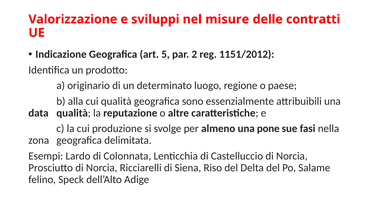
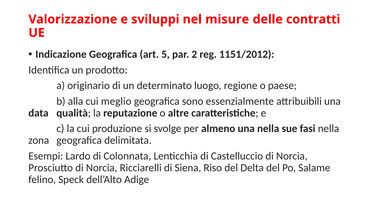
cui qualità: qualità -> meglio (116, 101)
una pone: pone -> nella (268, 129)
